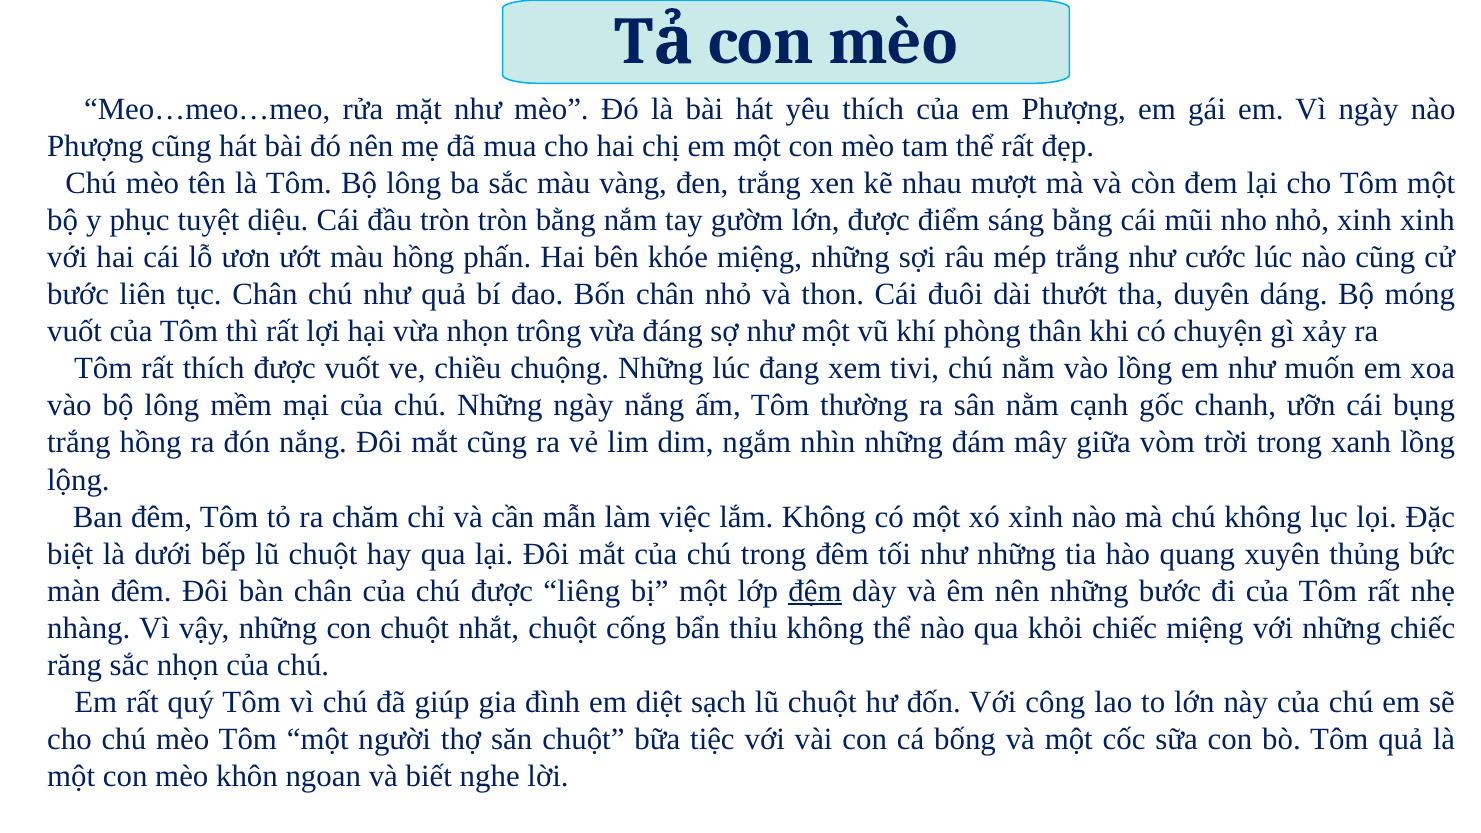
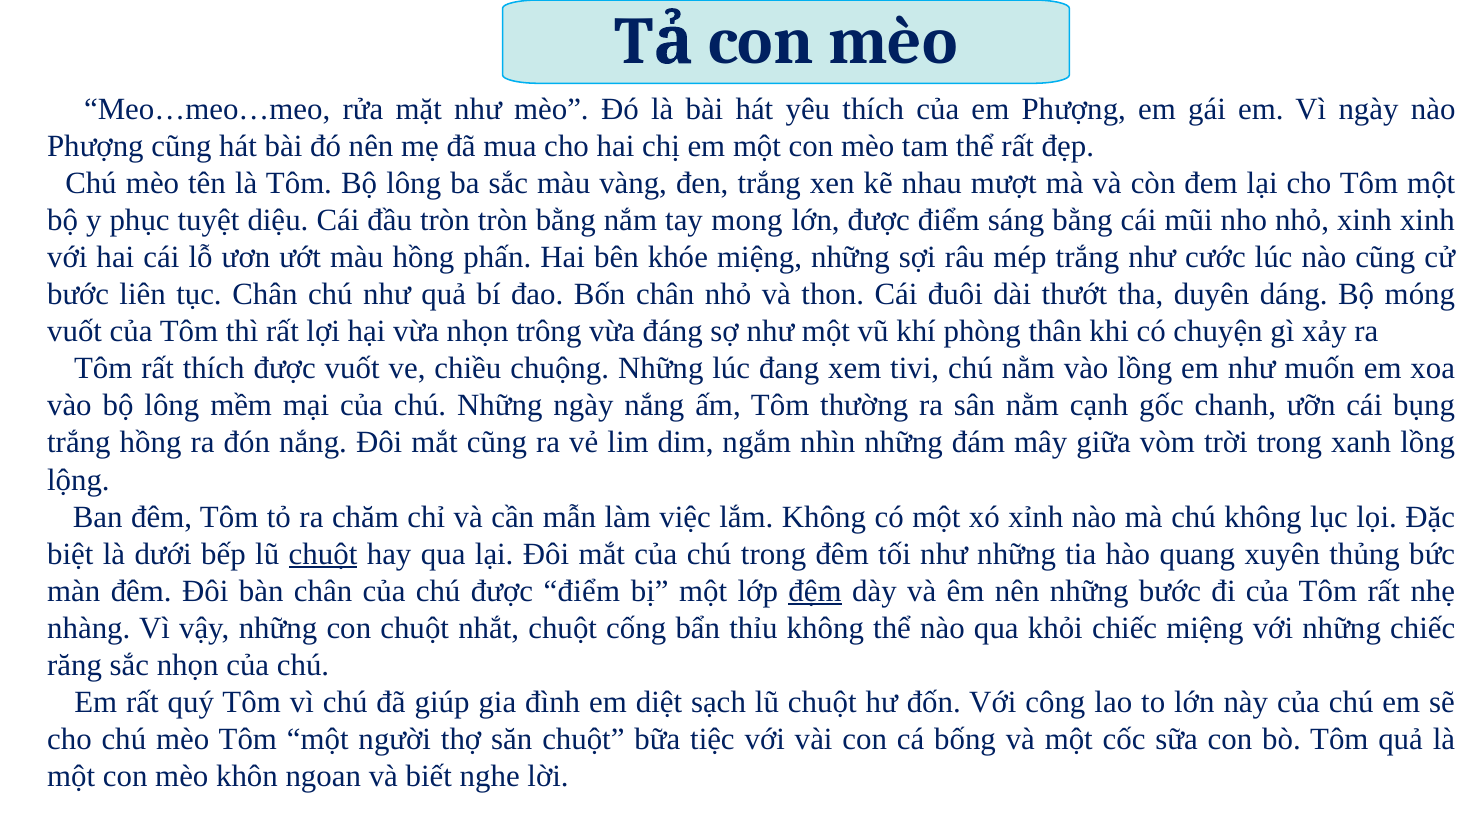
gườm: gườm -> mong (747, 221)
chuột underline: none -> present (323, 554)
chú được liêng: liêng -> điểm (582, 591)
